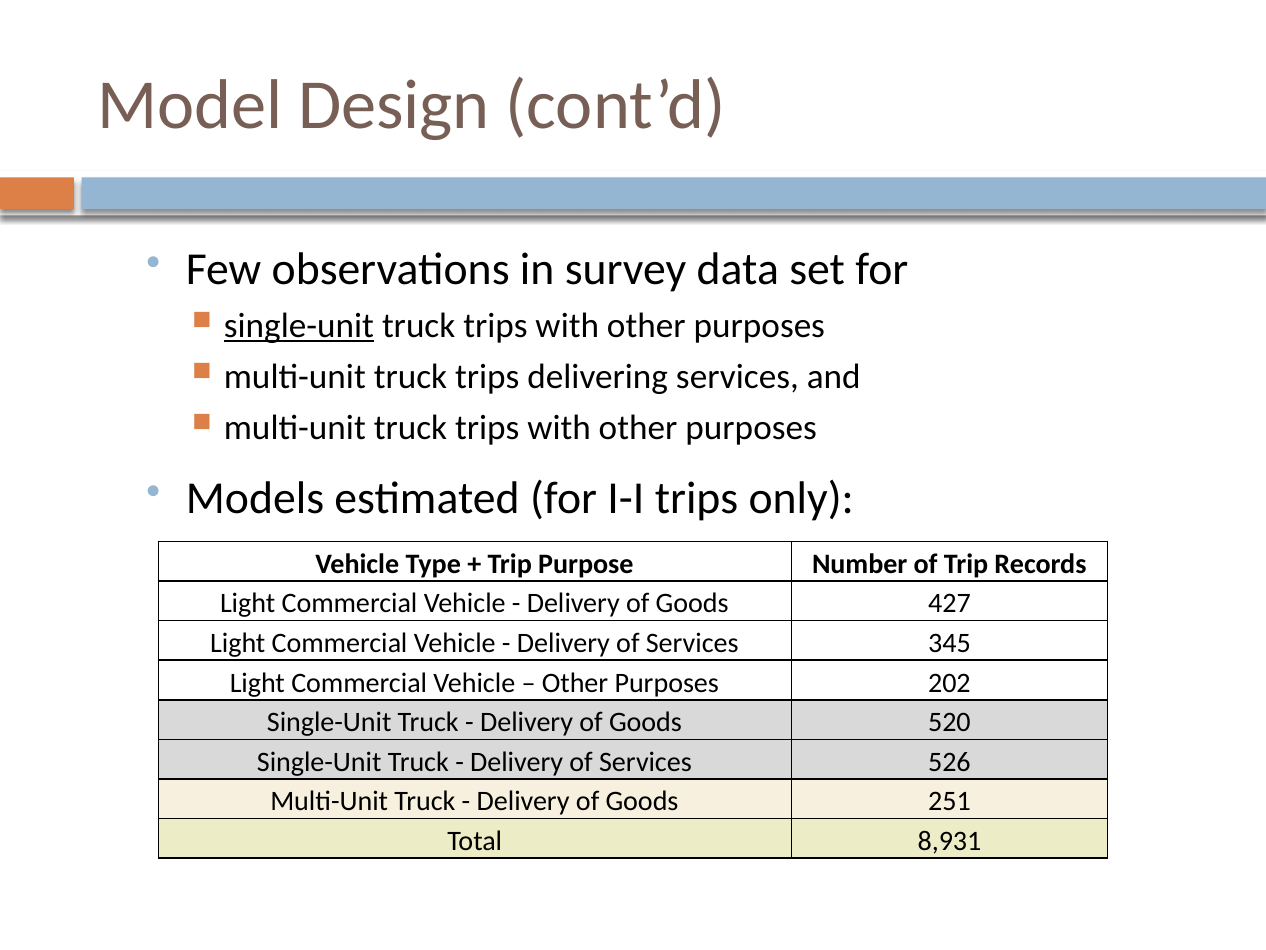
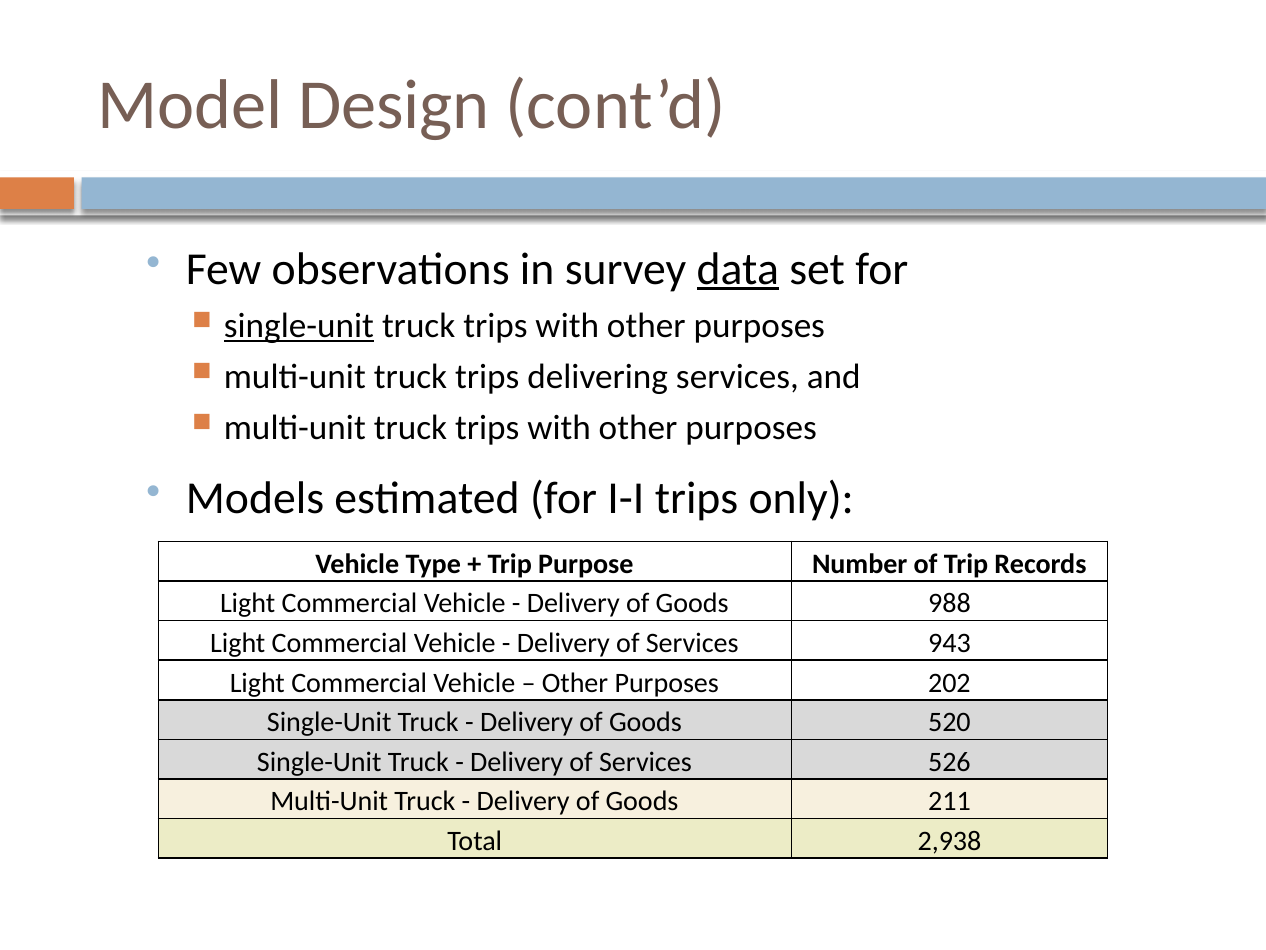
data underline: none -> present (738, 269)
427: 427 -> 988 (949, 603)
345: 345 -> 943 (949, 643)
251: 251 -> 211 (949, 801)
8,931: 8,931 -> 2,938 (950, 841)
